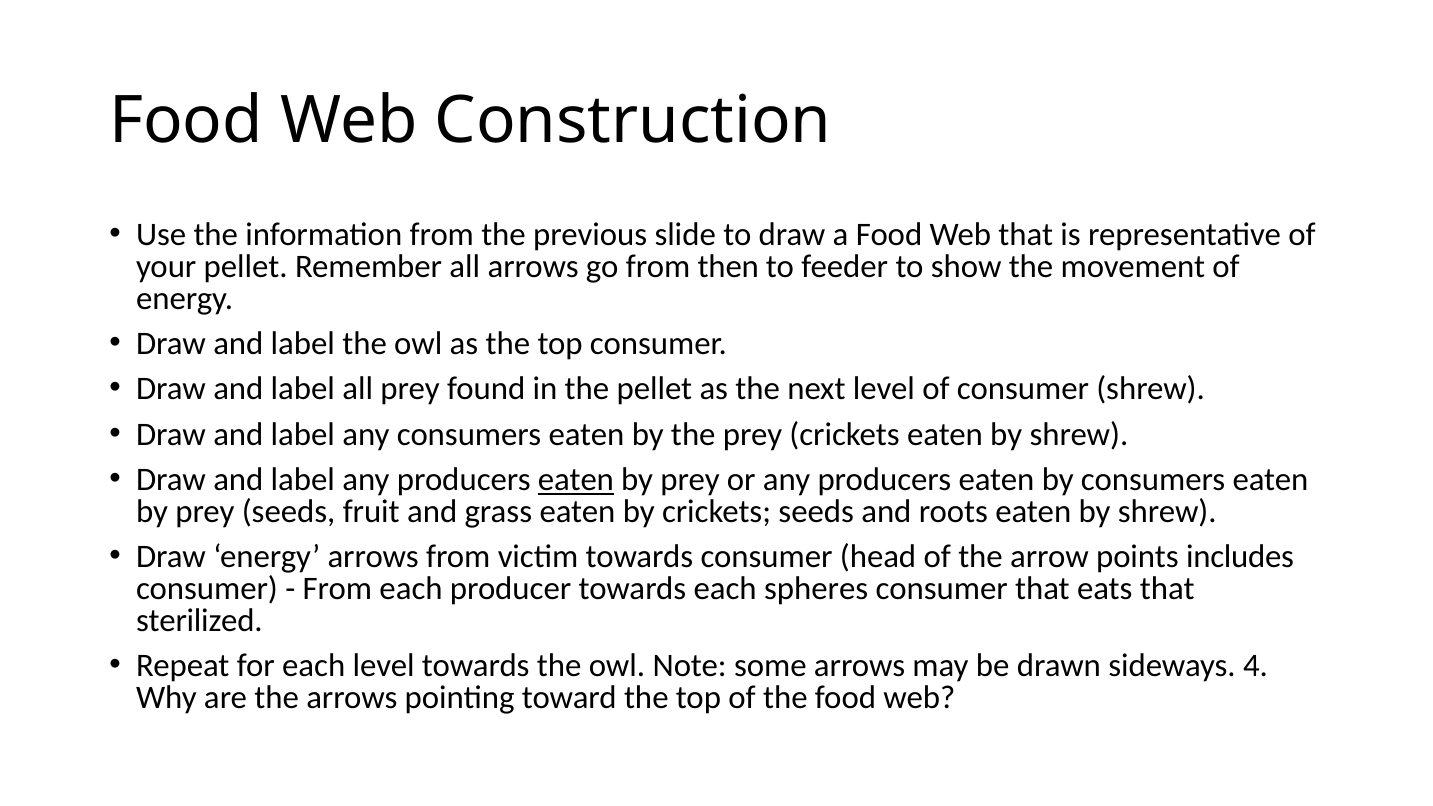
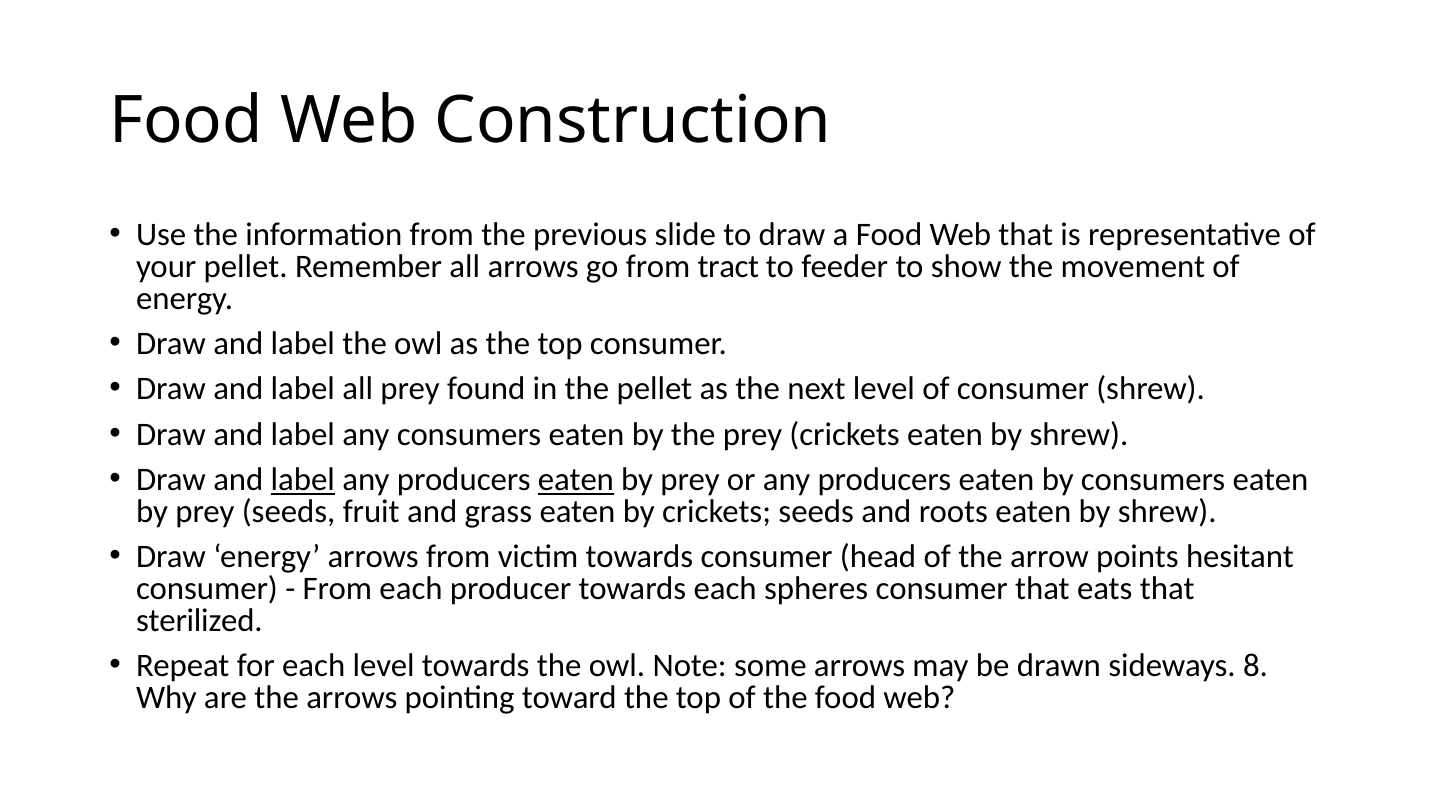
then: then -> tract (728, 267)
label underline: none -> present (303, 480)
includes: includes -> hesitant (1240, 557)
4: 4 -> 8 (1256, 666)
